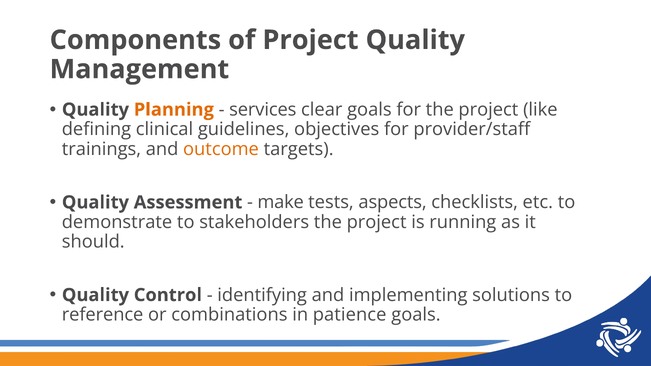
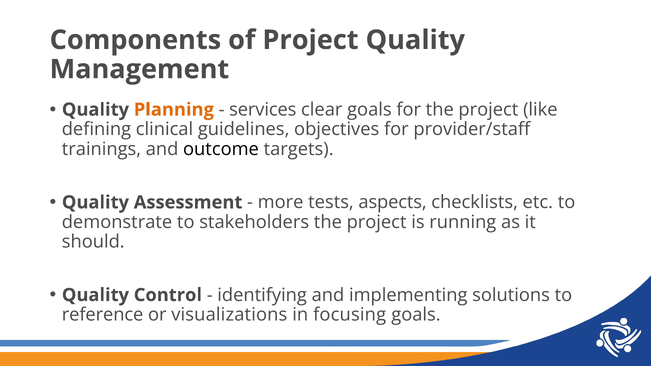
outcome colour: orange -> black (221, 149)
make: make -> more (281, 202)
combinations: combinations -> visualizations (229, 315)
patience: patience -> focusing (350, 315)
